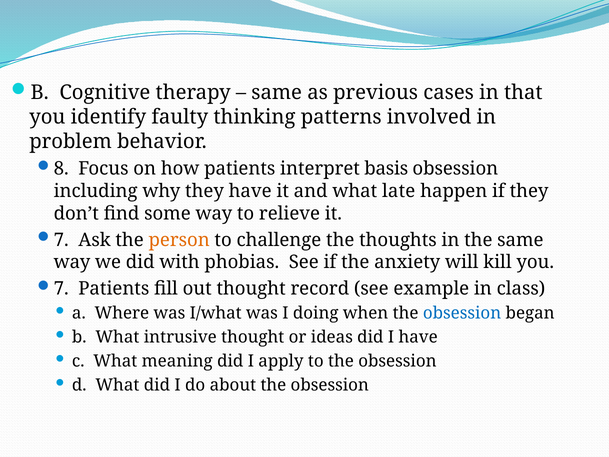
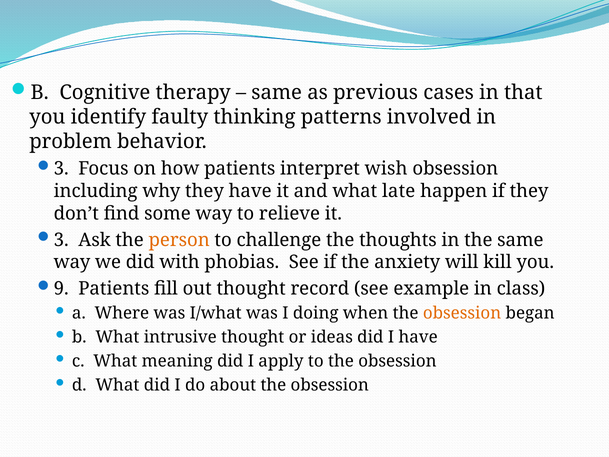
8: 8 -> 3 (61, 169)
basis: basis -> wish (386, 169)
7: 7 -> 3 (61, 240)
7: 7 -> 9 (61, 288)
obsession colour: blue -> orange (462, 313)
